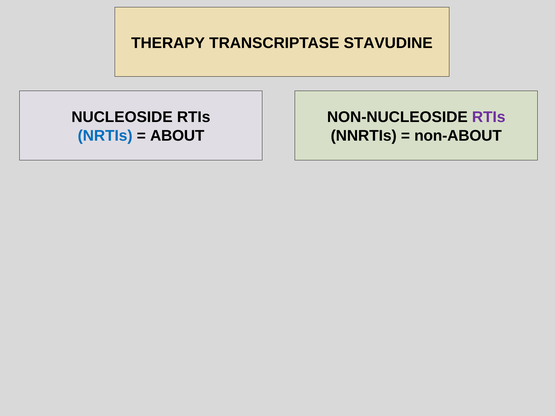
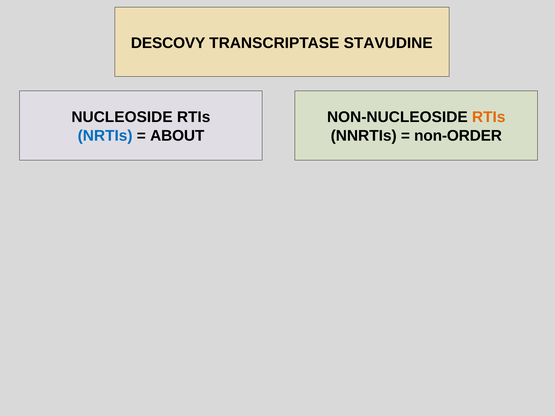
THERAPY: THERAPY -> DESCOVY (168, 43)
RTIs colour: purple -> orange (489, 117)
non-ABOUT: non-ABOUT -> non-ORDER (458, 136)
